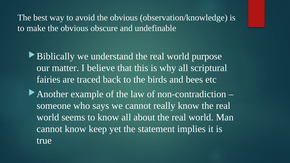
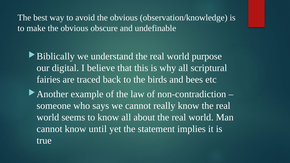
matter: matter -> digital (65, 68)
keep: keep -> until (98, 129)
